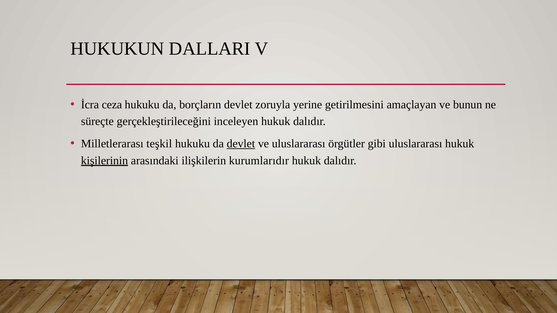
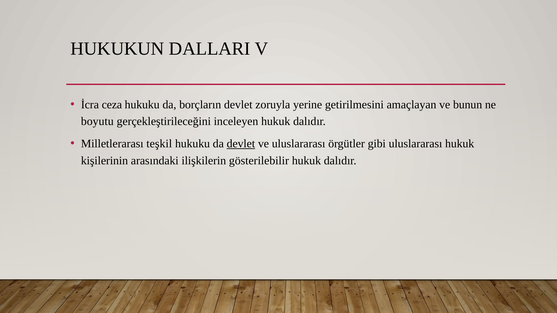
süreçte: süreçte -> boyutu (97, 121)
kişilerinin underline: present -> none (104, 161)
kurumlarıdır: kurumlarıdır -> gösterilebilir (259, 161)
